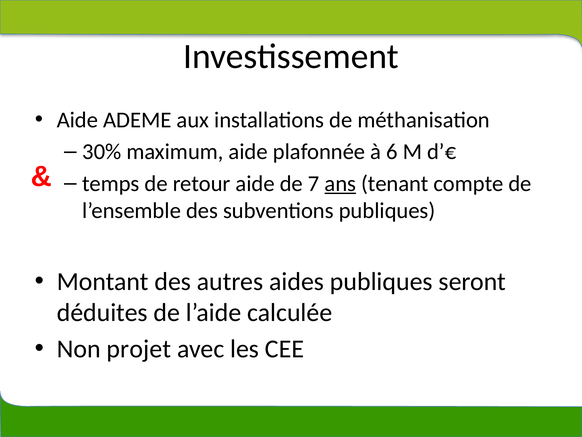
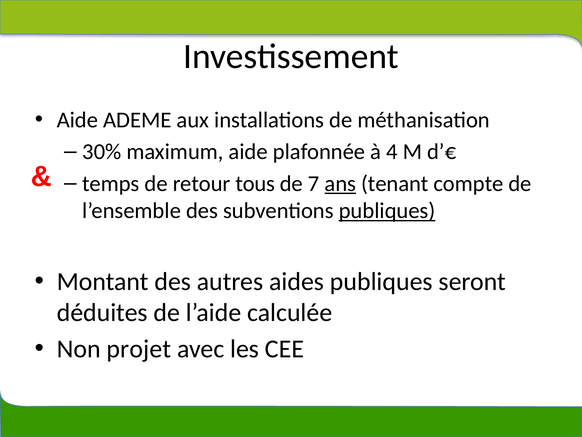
6: 6 -> 4 (392, 152)
retour aide: aide -> tous (255, 183)
publiques underline: none -> present (387, 211)
